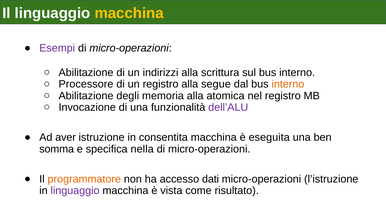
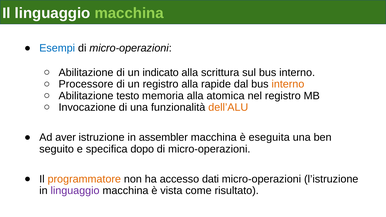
macchina colour: yellow -> light green (129, 13)
Esempi colour: purple -> blue (57, 48)
indirizzi: indirizzi -> indicato (161, 73)
segue: segue -> rapide (216, 84)
degli: degli -> testo (128, 96)
dell’ALU colour: purple -> orange (228, 107)
consentita: consentita -> assembler (163, 138)
somma: somma -> seguito (57, 149)
nella: nella -> dopo (142, 149)
